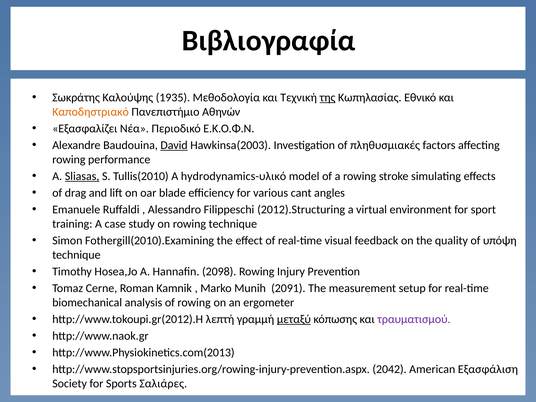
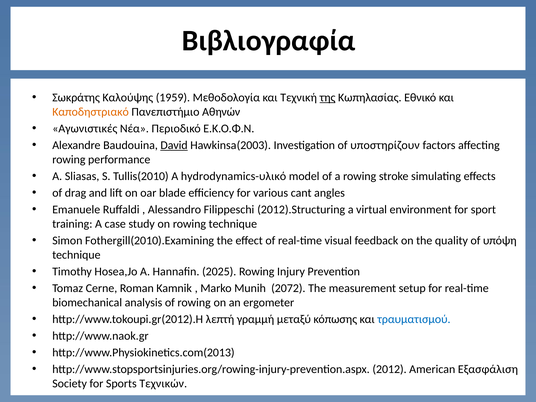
1935: 1935 -> 1959 (173, 98)
Εξασφαλίζει: Εξασφαλίζει -> Αγωνιστικές (85, 129)
πληθυσμιακές: πληθυσμιακές -> υποστηρίζουν (385, 145)
Sliasas underline: present -> none (82, 176)
2098: 2098 -> 2025 (219, 272)
2091: 2091 -> 2072 (288, 288)
μεταξύ underline: present -> none (294, 319)
τραυματισμού colour: purple -> blue (414, 319)
2042: 2042 -> 2012 (390, 369)
Σαλιάρες: Σαλιάρες -> Τεχνικών (163, 383)
